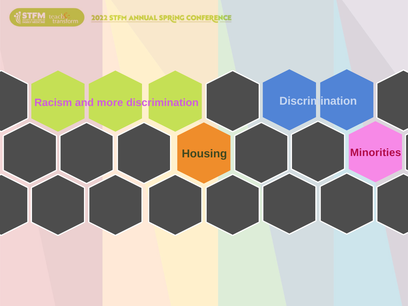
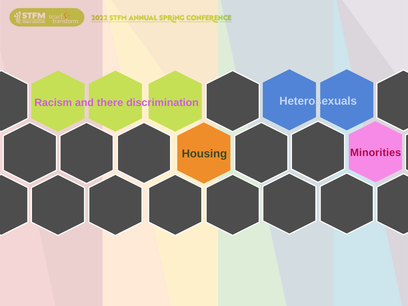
Discrimination: Discrimination -> Heterosexuals (318, 101)
more: more -> there (110, 103)
